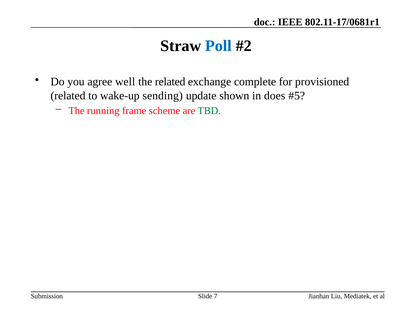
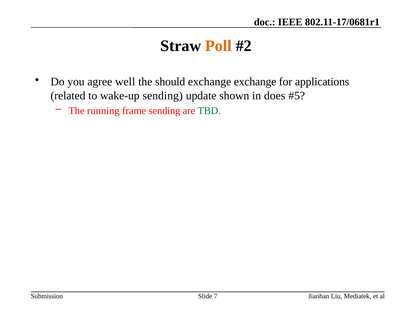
Poll colour: blue -> orange (218, 46)
the related: related -> should (170, 82)
exchange complete: complete -> exchange (255, 82)
provisioned: provisioned -> applications (322, 82)
frame scheme: scheme -> sending (165, 111)
